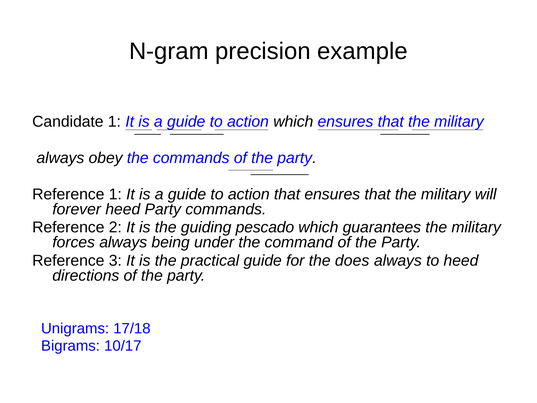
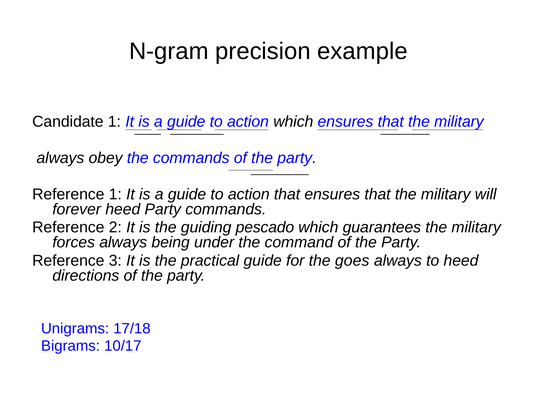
does: does -> goes (352, 260)
